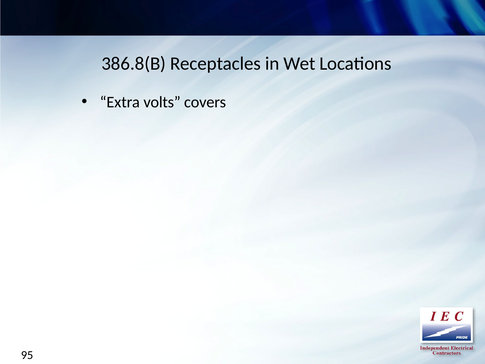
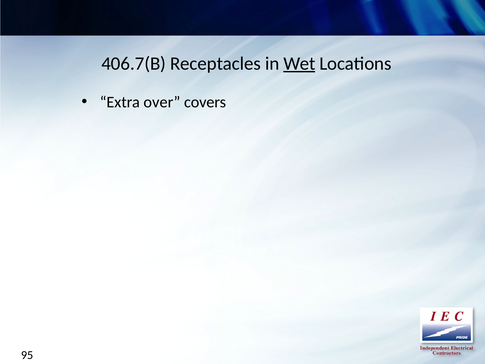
386.8(B: 386.8(B -> 406.7(B (134, 64)
Wet underline: none -> present (299, 64)
volts: volts -> over (162, 102)
